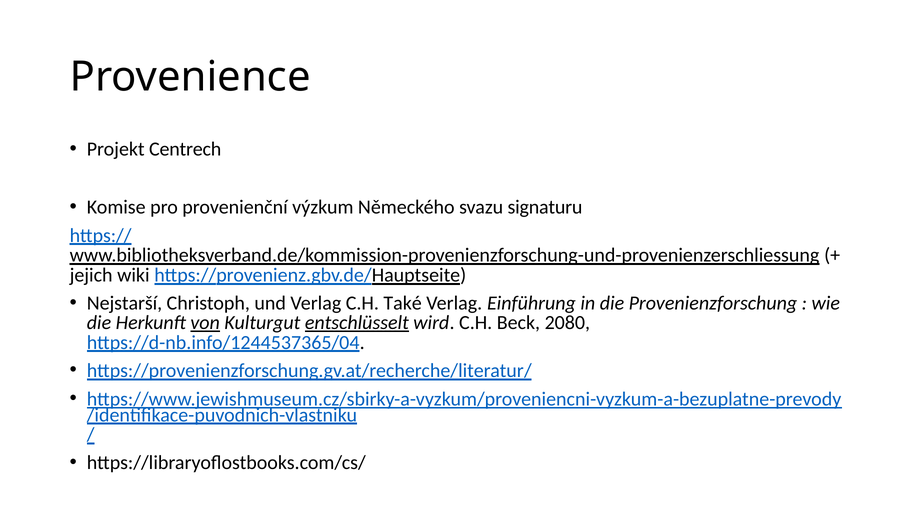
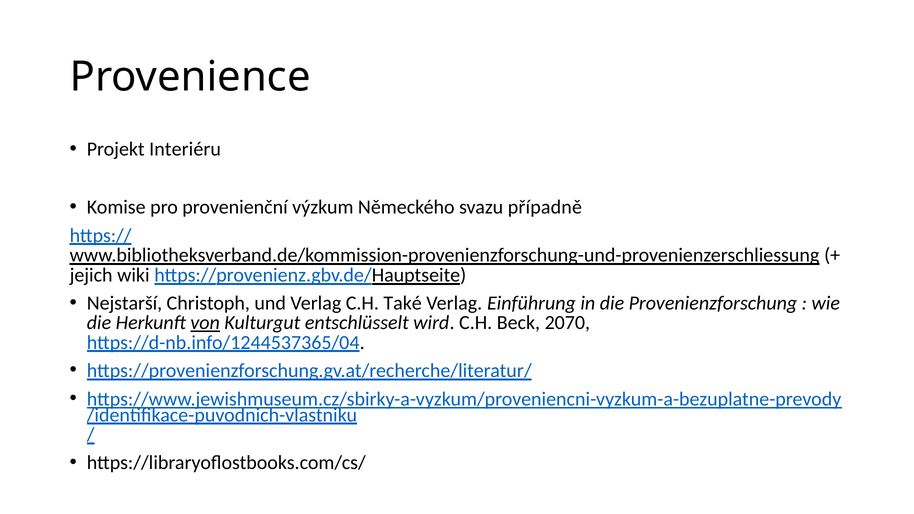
Centrech: Centrech -> Interiéru (185, 149)
signaturu: signaturu -> případně (545, 207)
entschlüsselt underline: present -> none (357, 323)
2080: 2080 -> 2070 (567, 323)
